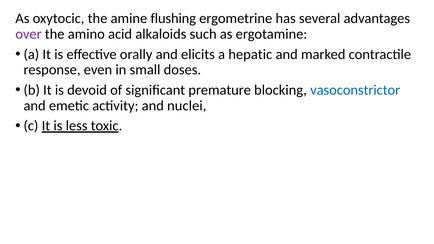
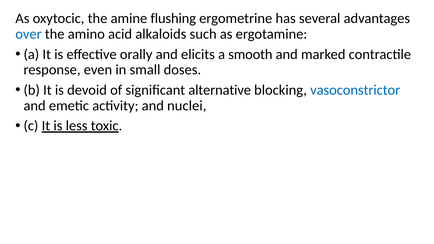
over colour: purple -> blue (29, 34)
hepatic: hepatic -> smooth (250, 54)
premature: premature -> alternative (220, 90)
